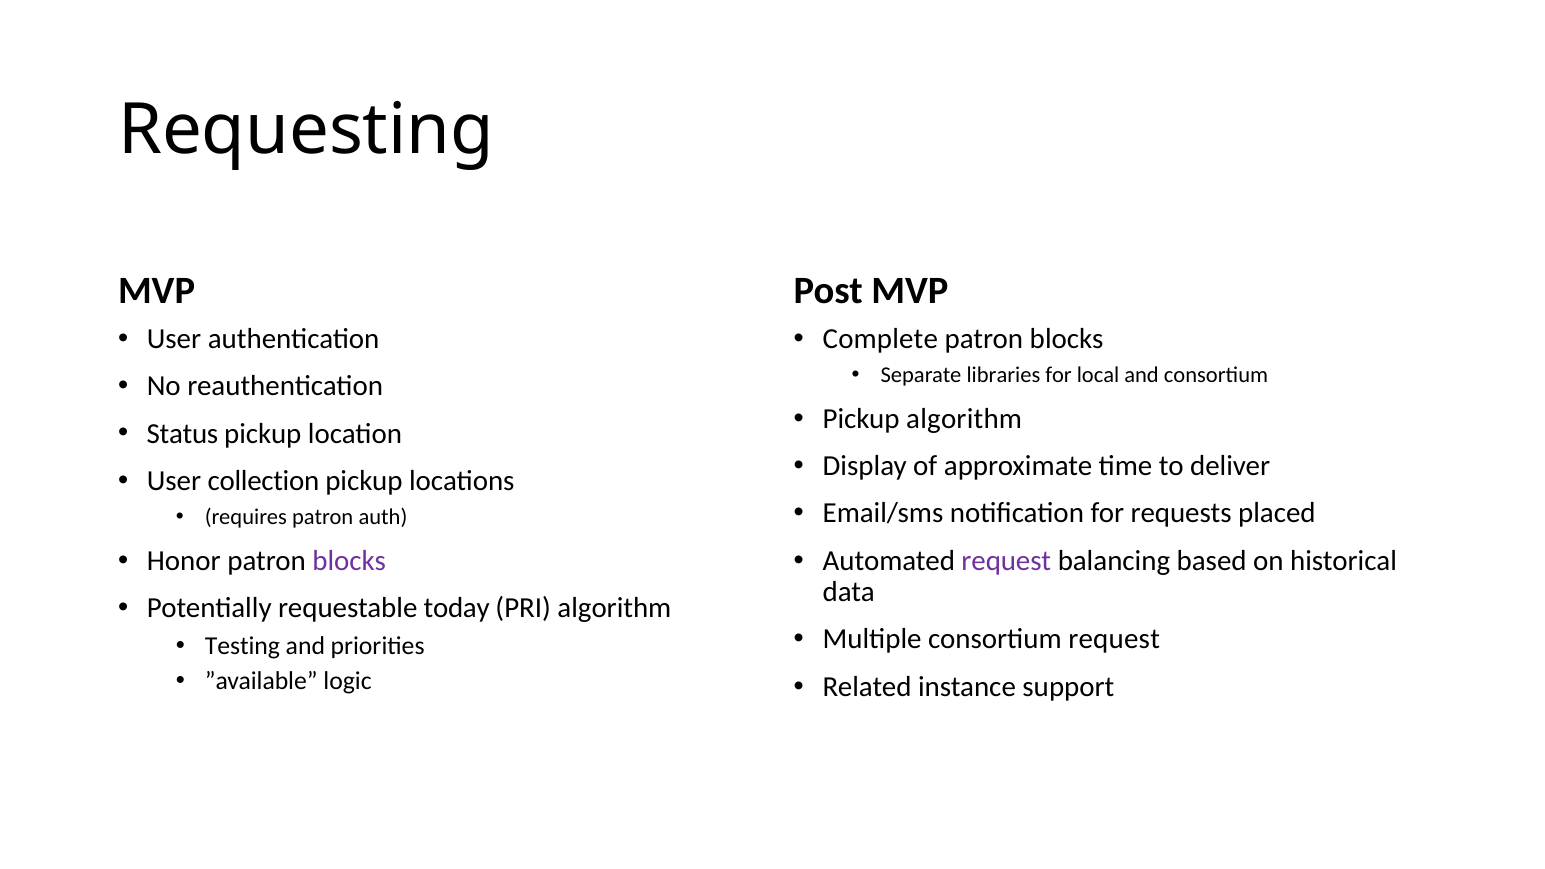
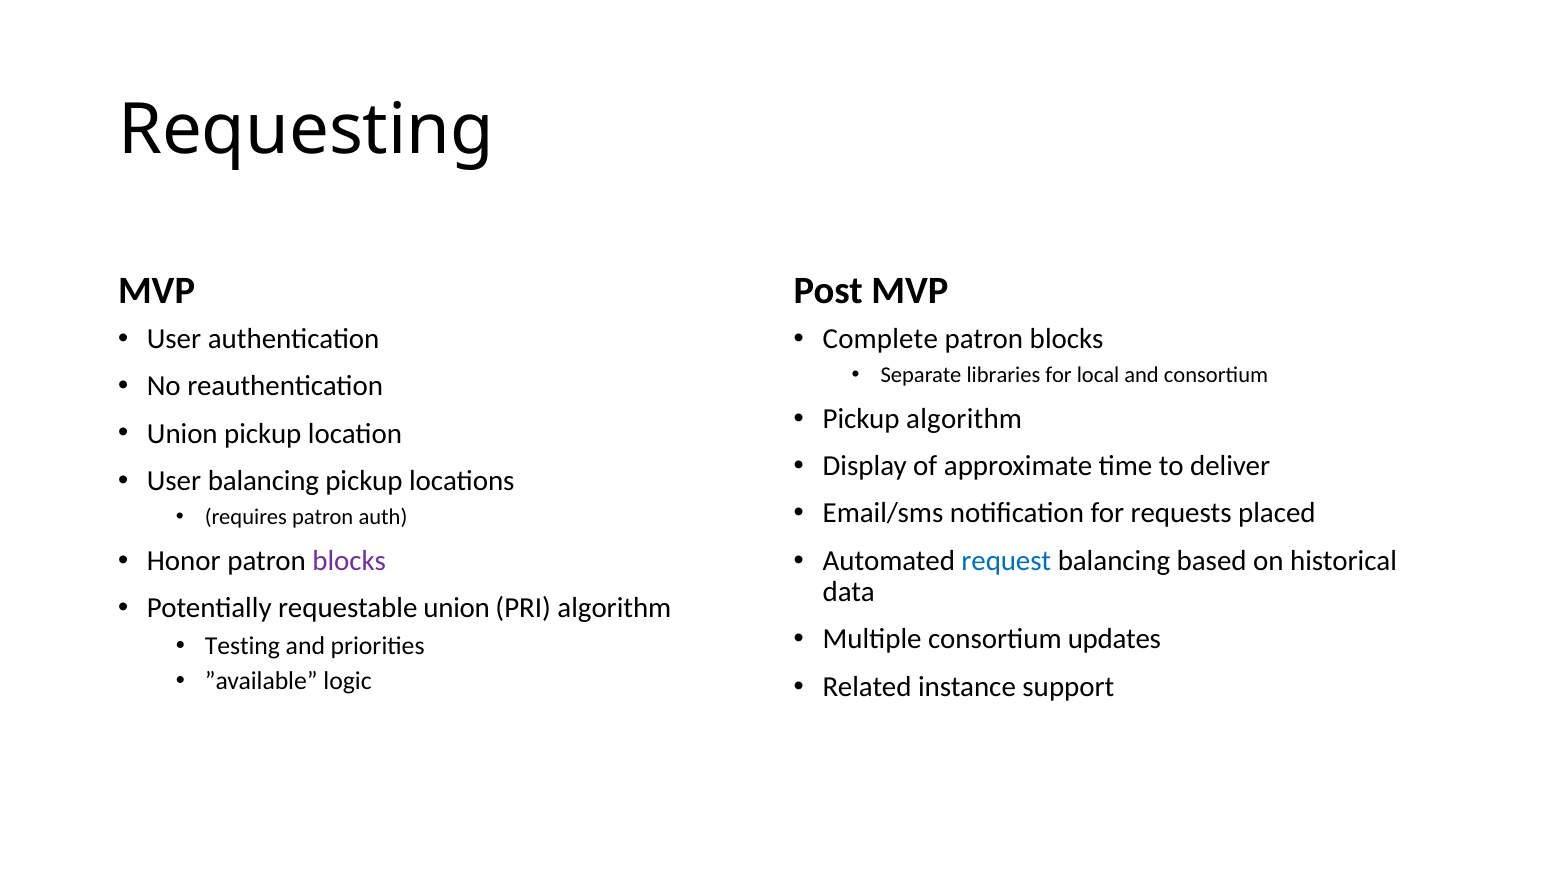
Status: Status -> Union (182, 434)
User collection: collection -> balancing (263, 481)
request colour: purple -> blue (1006, 561)
requestable today: today -> union (457, 608)
consortium request: request -> updates (1114, 639)
